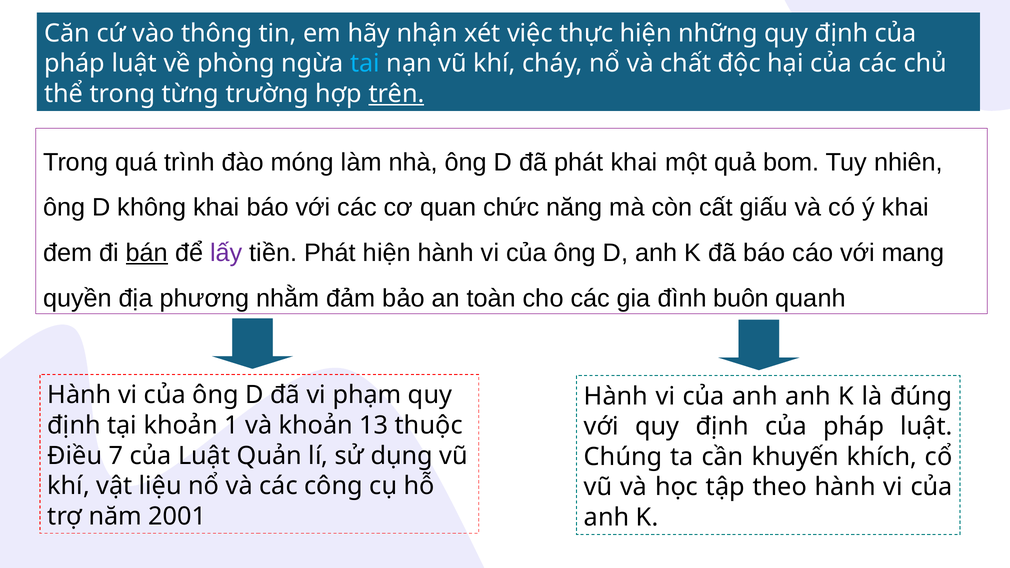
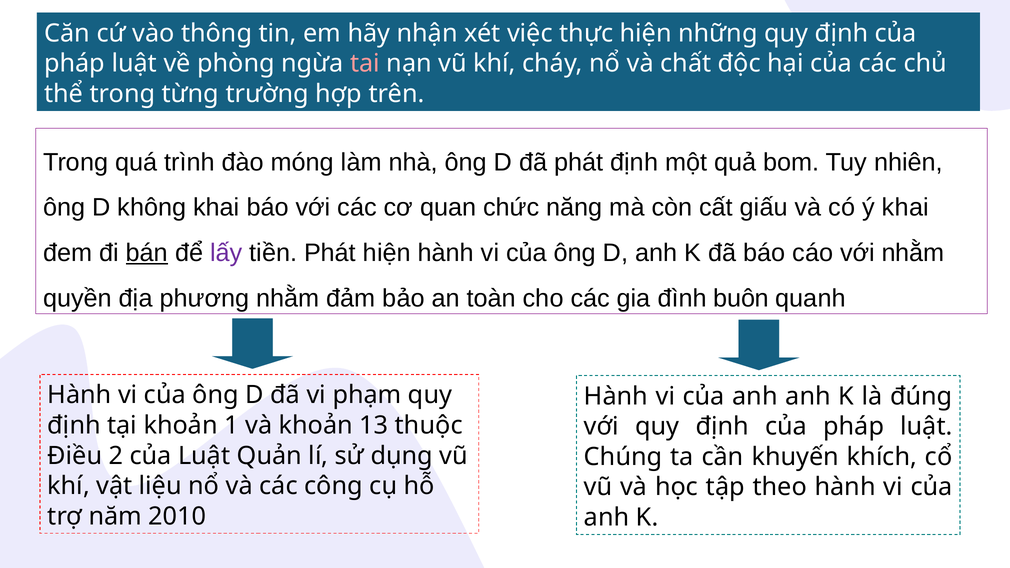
tai colour: light blue -> pink (365, 64)
trên underline: present -> none (396, 94)
phát khai: khai -> định (634, 162)
với mang: mang -> nhằm (913, 253)
7: 7 -> 2 (116, 456)
2001: 2001 -> 2010 (177, 516)
